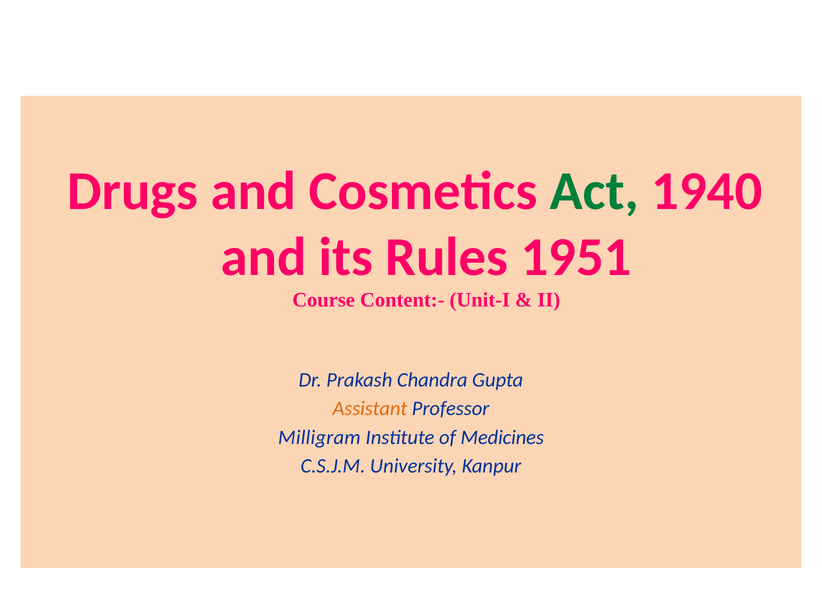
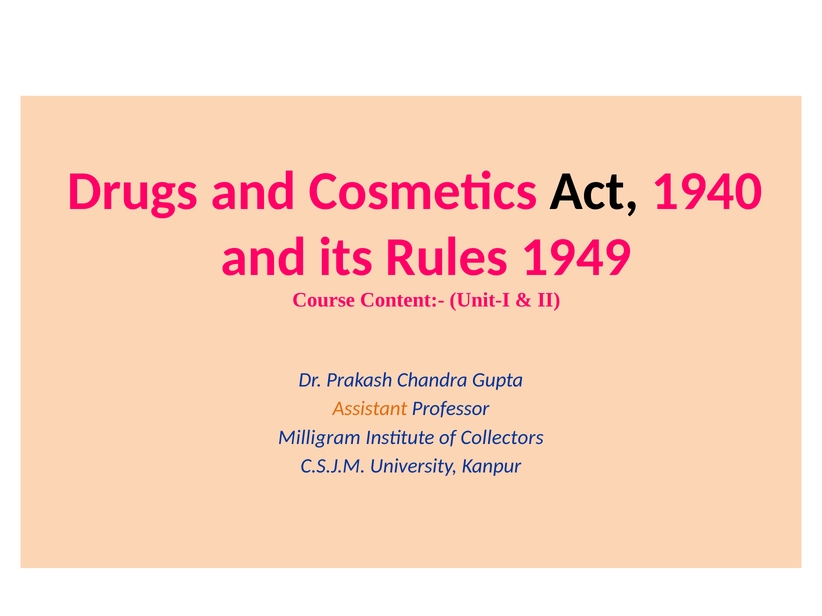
Act colour: green -> black (594, 192)
1951: 1951 -> 1949 (576, 257)
Medicines: Medicines -> Collectors (502, 438)
